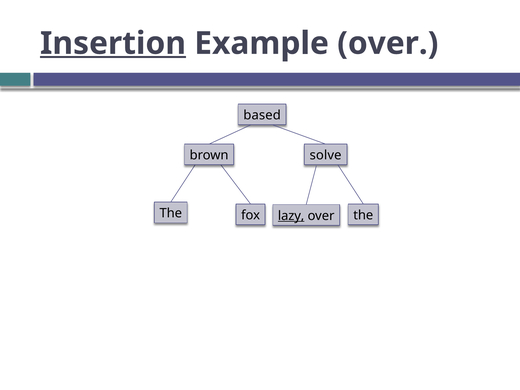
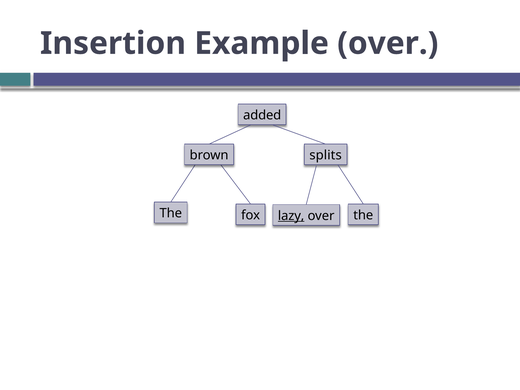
Insertion underline: present -> none (113, 43)
based: based -> added (262, 115)
solve: solve -> splits (326, 155)
